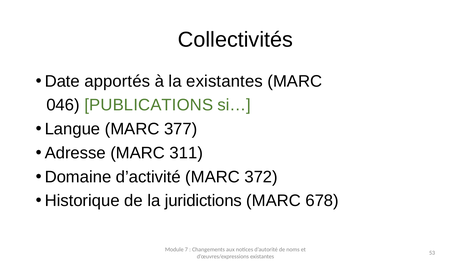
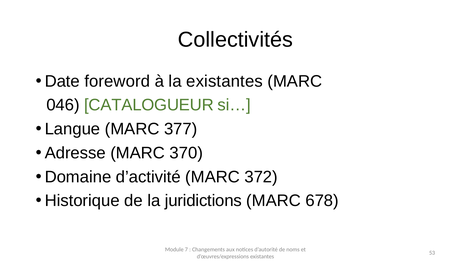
apportés: apportés -> foreword (117, 81)
PUBLICATIONS: PUBLICATIONS -> CATALOGUEUR (149, 105)
311: 311 -> 370 (186, 153)
